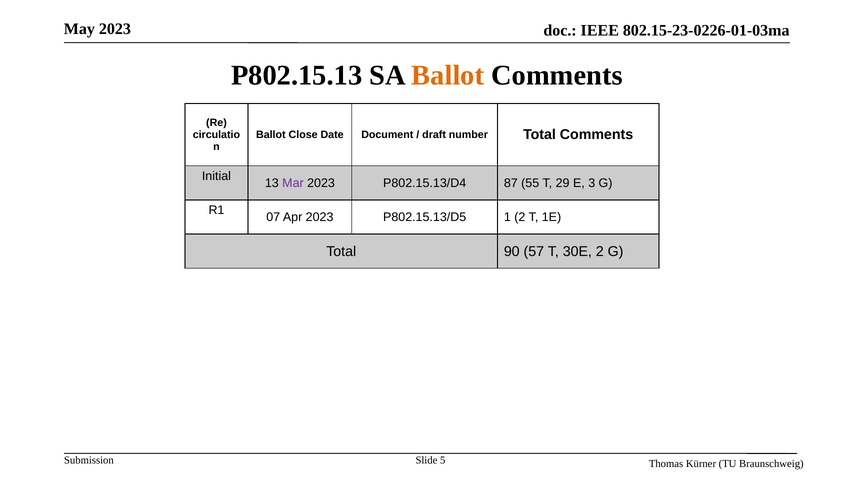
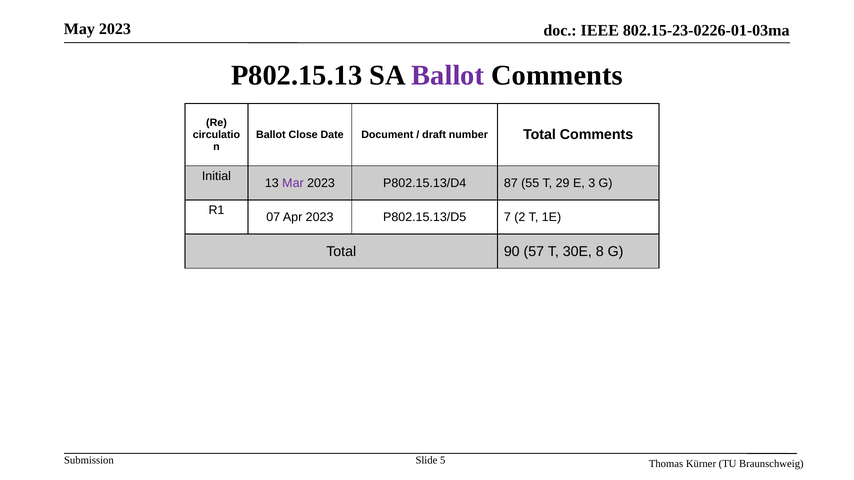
Ballot colour: orange -> purple (448, 75)
1: 1 -> 7 (507, 217)
30E 2: 2 -> 8 (600, 252)
